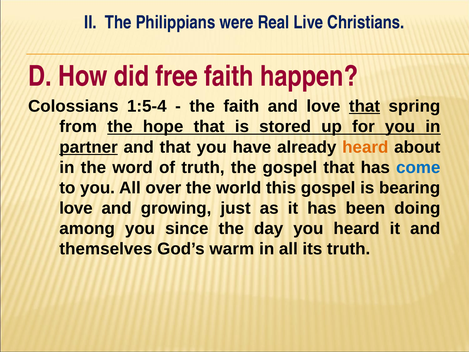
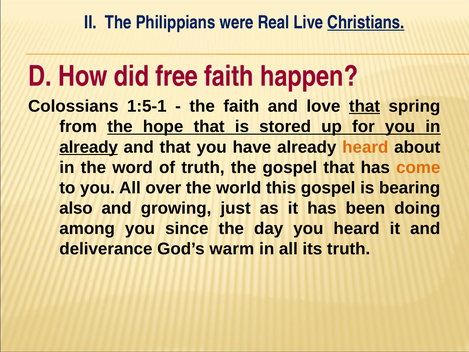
Christians underline: none -> present (366, 22)
1:5-4: 1:5-4 -> 1:5-1 (147, 106)
partner: partner -> already (89, 147)
come colour: blue -> orange (418, 167)
love: love -> also (76, 208)
themselves: themselves -> deliverance (106, 249)
